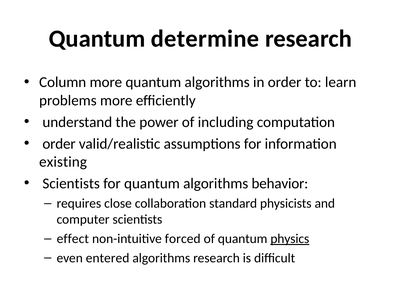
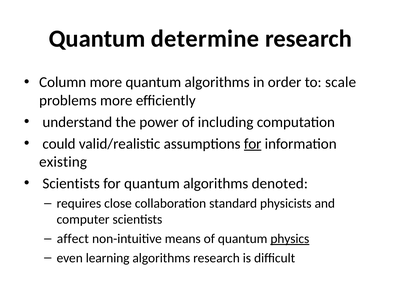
learn: learn -> scale (341, 82)
order: order -> could (59, 144)
for underline: none -> present (253, 144)
behavior: behavior -> denoted (280, 183)
effect: effect -> affect (73, 239)
forced: forced -> means (183, 239)
entered: entered -> learning (108, 258)
